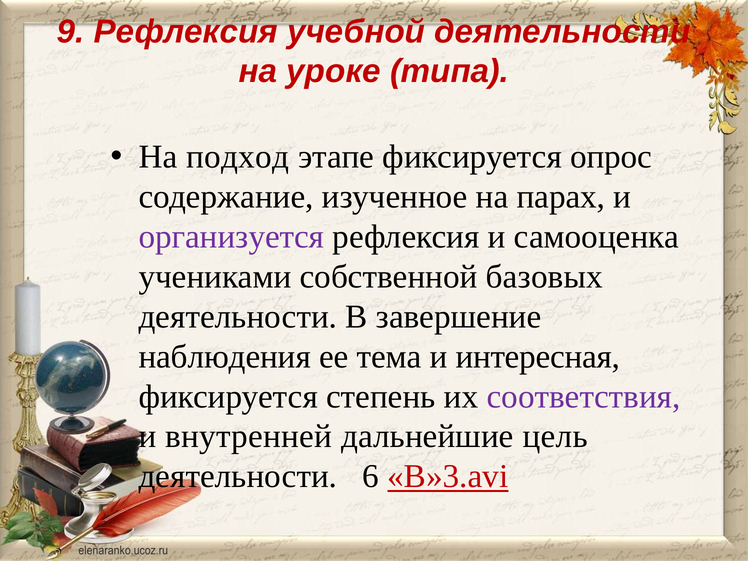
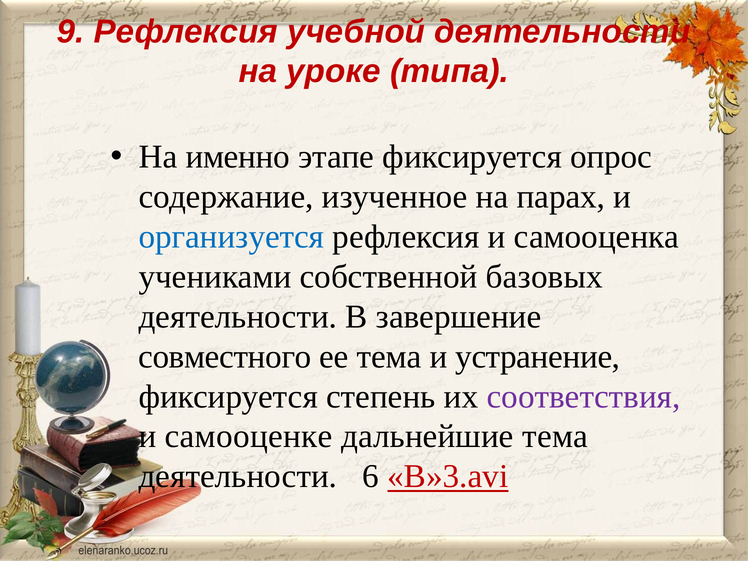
подход: подход -> именно (238, 157)
организуется colour: purple -> blue (231, 237)
наблюдения: наблюдения -> совместного (225, 357)
интересная: интересная -> устранение (538, 357)
внутренней: внутренней -> самооценке (249, 436)
дальнейшие цель: цель -> тема (555, 436)
